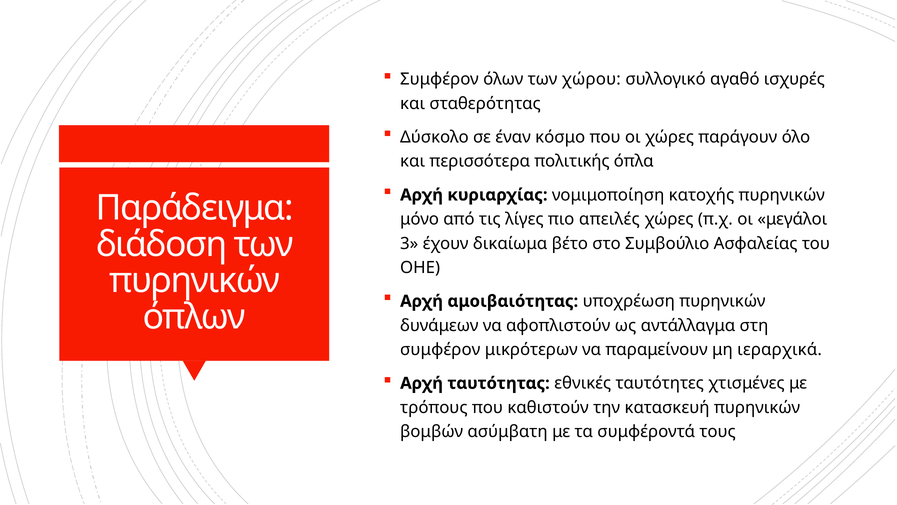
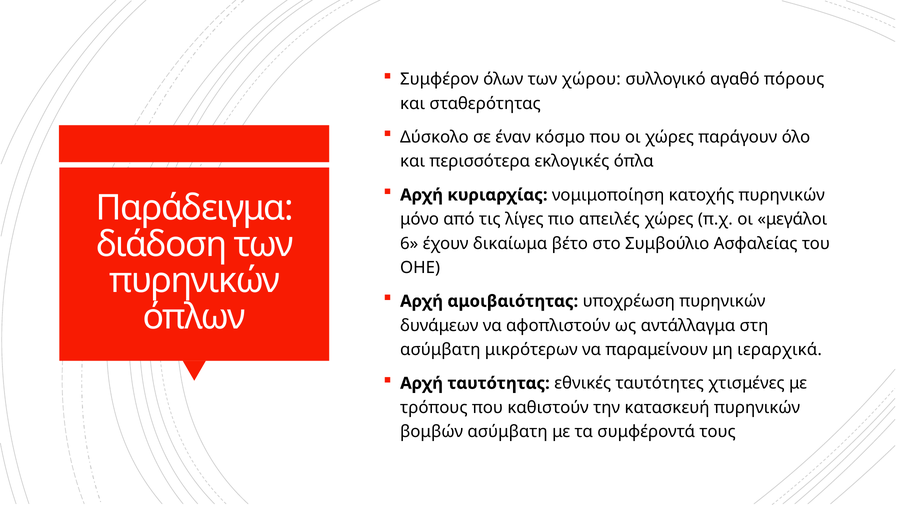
ισχυρές: ισχυρές -> πόρους (794, 79)
πολιτικής: πολιτικής -> εκλογικές (572, 161)
3: 3 -> 6 (409, 243)
συμφέρον: συμφέρον -> ασύμβατη (440, 349)
